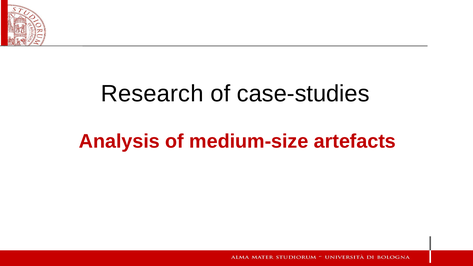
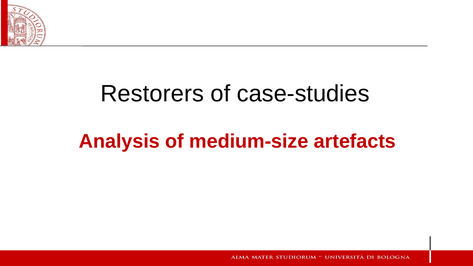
Research: Research -> Restorers (152, 94)
